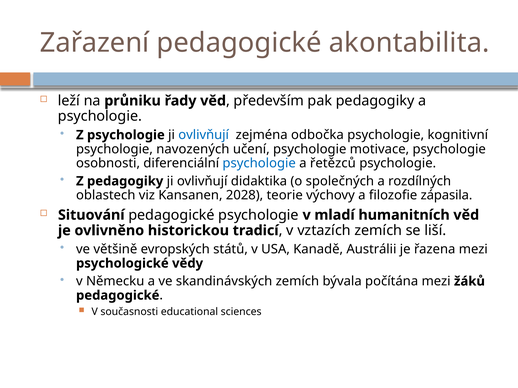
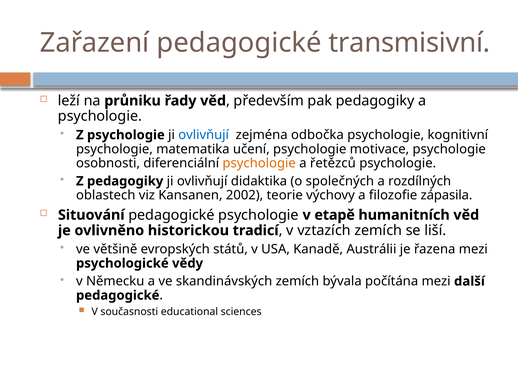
akontabilita: akontabilita -> transmisivní (409, 43)
navozených: navozených -> matematika (193, 149)
psychologie colour: blue -> orange (259, 163)
2028: 2028 -> 2002 (245, 195)
mladí: mladí -> etapě (335, 215)
žáků: žáků -> další (469, 282)
